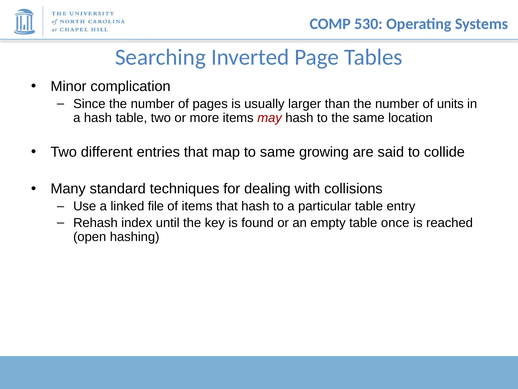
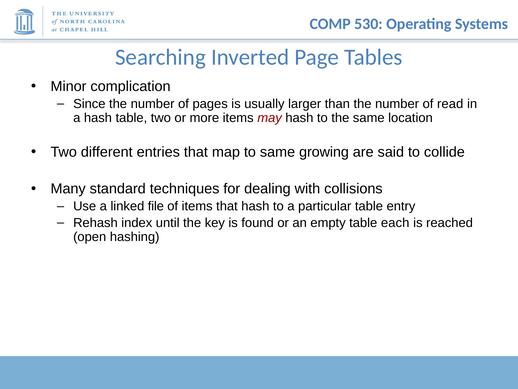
units: units -> read (450, 104)
once: once -> each (395, 223)
